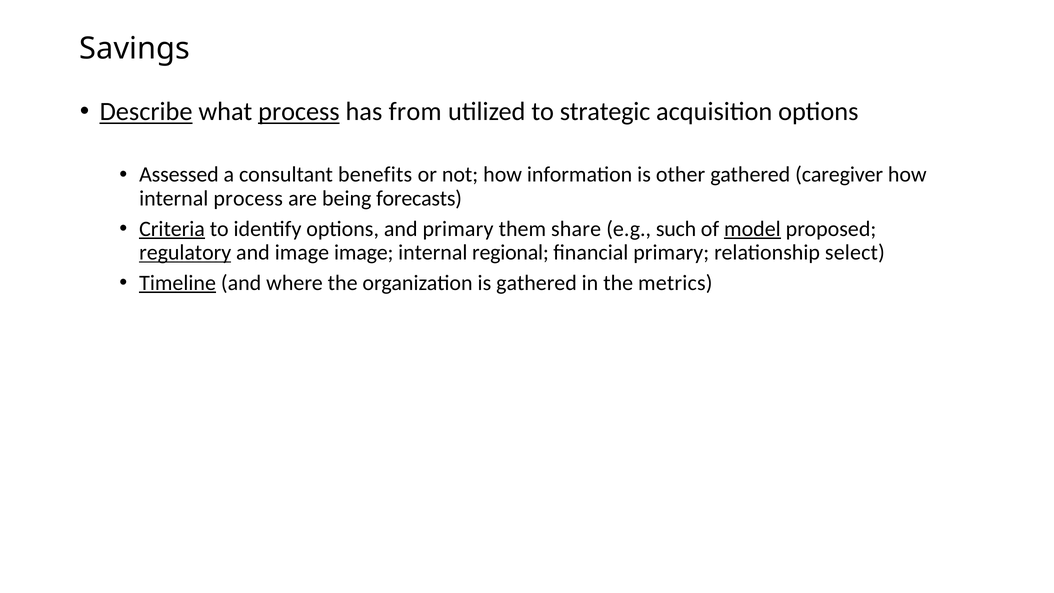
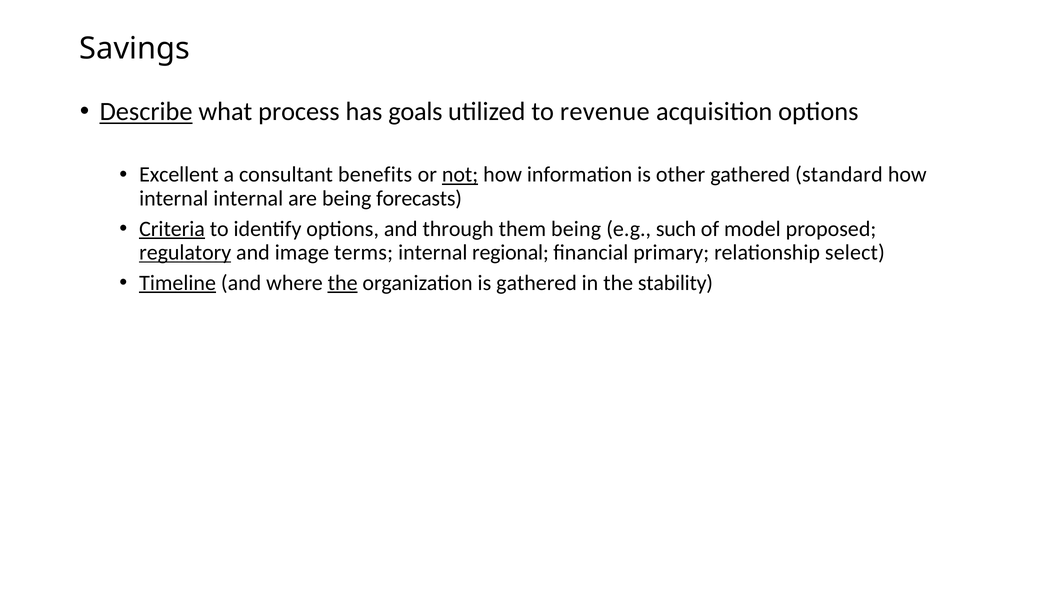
process underline: present -> none (299, 112)
from: from -> goals (415, 112)
strategic: strategic -> revenue (605, 112)
Assessed: Assessed -> Excellent (179, 175)
not underline: none -> present (460, 175)
caregiver: caregiver -> standard (839, 175)
internal process: process -> internal (248, 198)
and primary: primary -> through (458, 229)
them share: share -> being (576, 229)
model underline: present -> none (752, 229)
image image: image -> terms (364, 252)
the underline: none -> present (343, 283)
metrics: metrics -> stability (675, 283)
